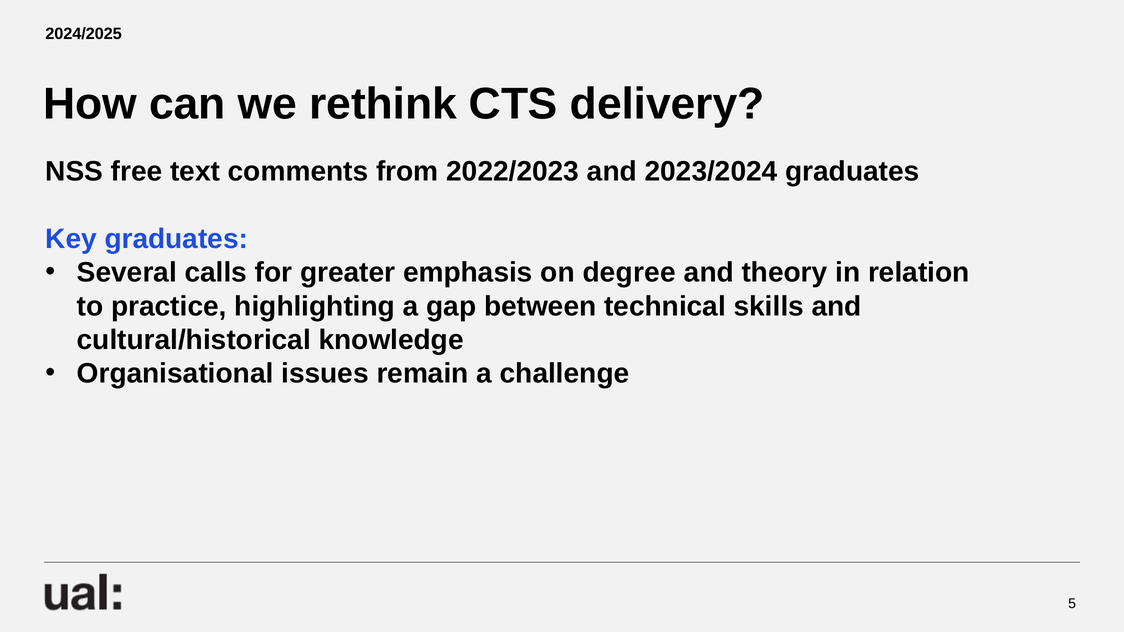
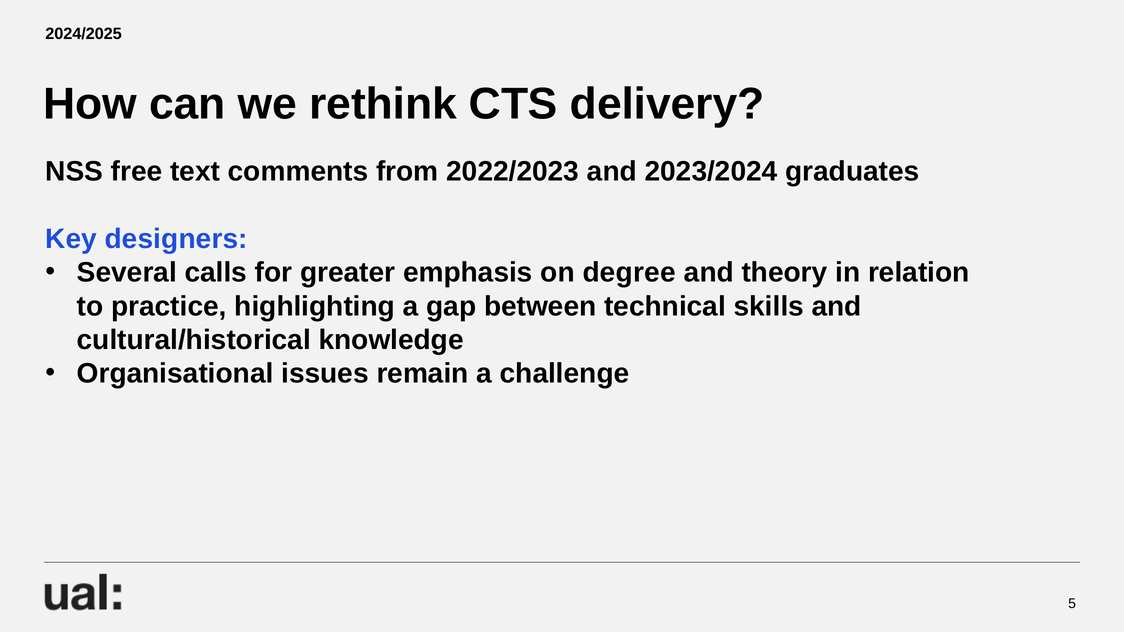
Key graduates: graduates -> designers (176, 239)
